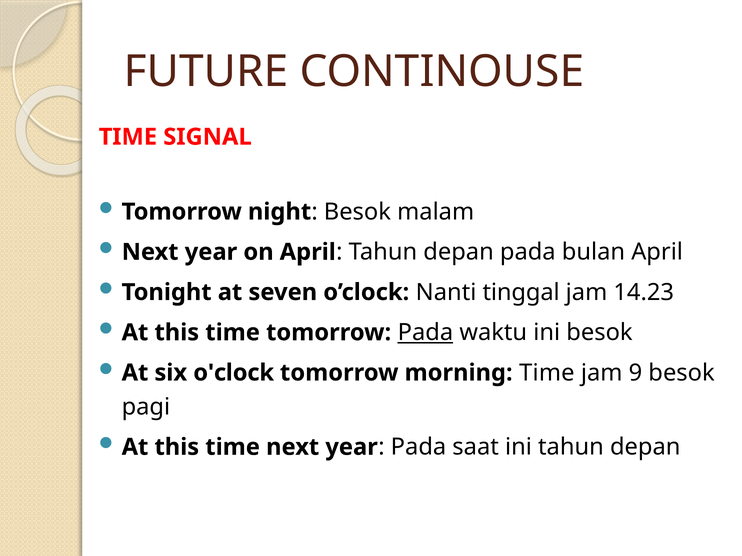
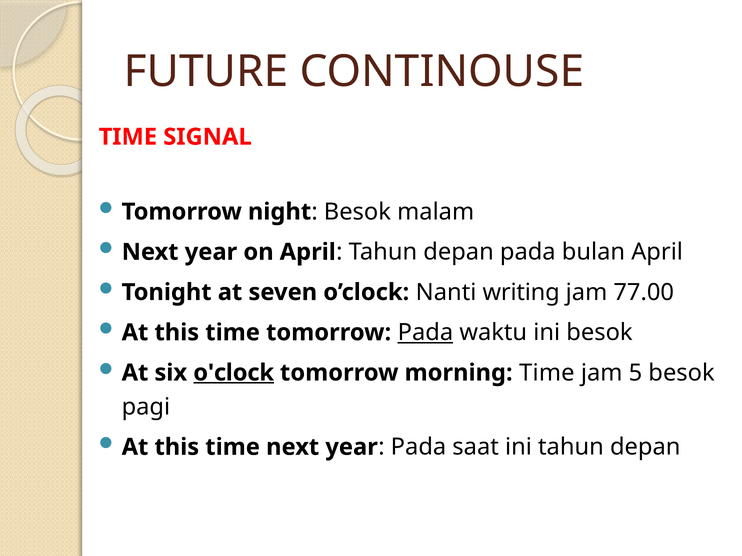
tinggal: tinggal -> writing (521, 292)
14.23: 14.23 -> 77.00 (644, 292)
o'clock underline: none -> present (234, 373)
9: 9 -> 5 (636, 373)
